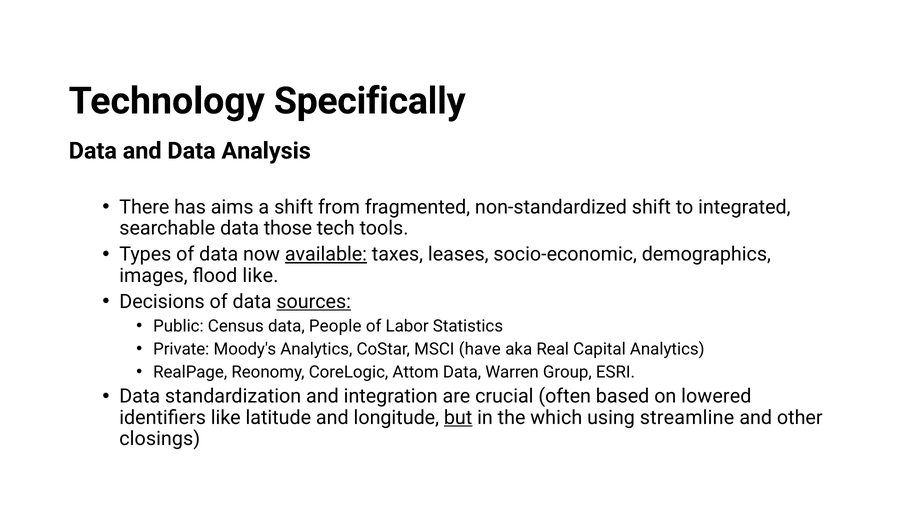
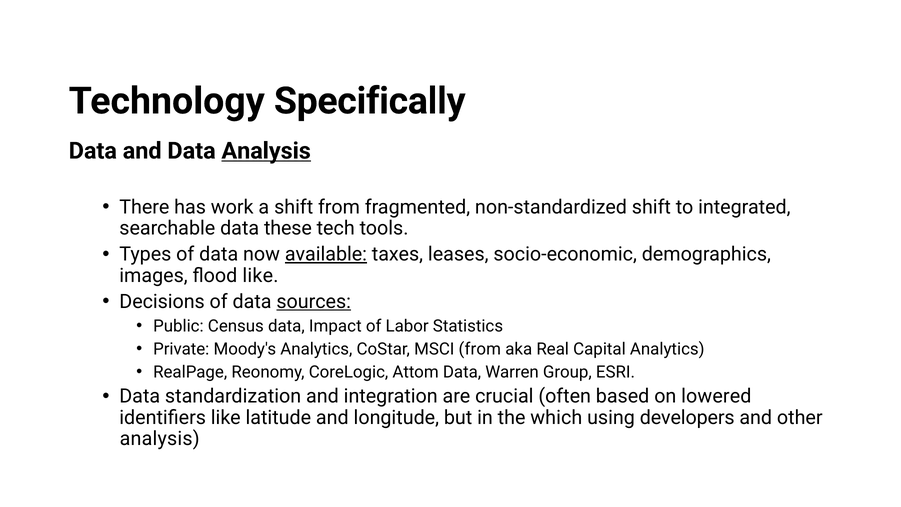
Analysis underline: none -> present (266, 151)
aims: aims -> work (232, 207)
those: those -> these (288, 228)
People: People -> Impact (335, 326)
MSCI have: have -> from (480, 349)
but underline: present -> none (458, 418)
streamline: streamline -> developers (687, 418)
closings: closings -> analysis (160, 439)
